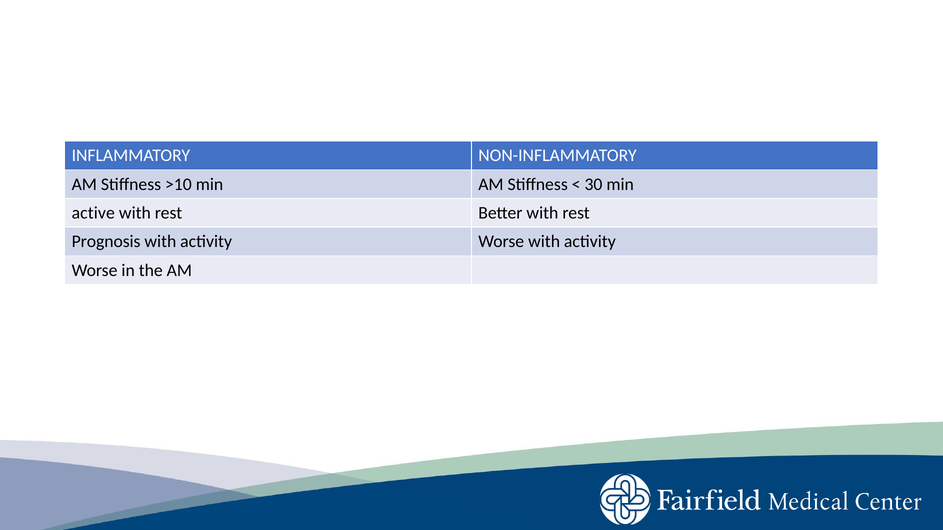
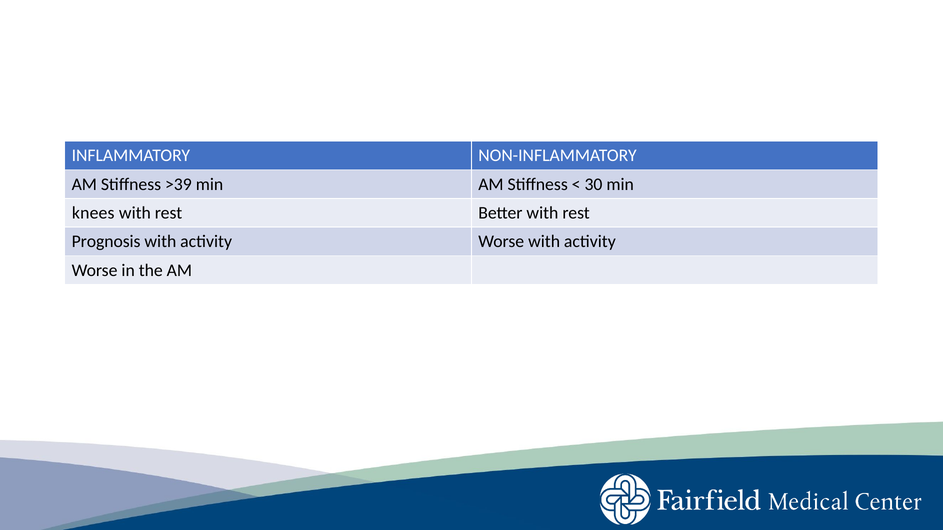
>10: >10 -> >39 (178, 184)
active: active -> knees (93, 213)
